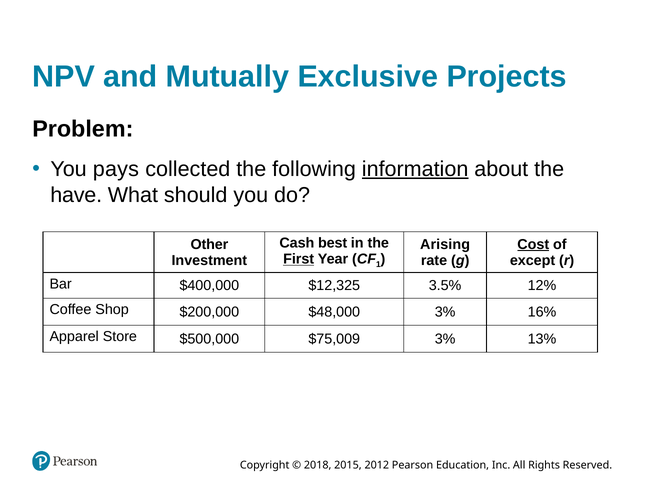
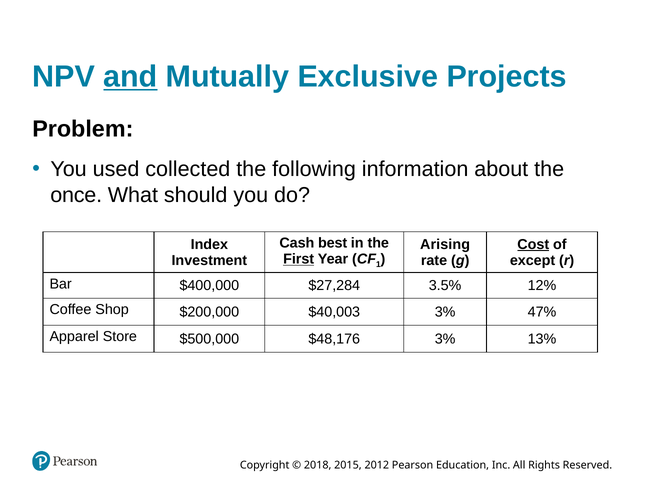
and underline: none -> present (130, 77)
pays: pays -> used (116, 169)
information underline: present -> none (415, 169)
have: have -> once (76, 195)
Other: Other -> Index (209, 244)
$12,325: $12,325 -> $27,284 (334, 285)
$48,000: $48,000 -> $40,003 (334, 312)
16%: 16% -> 47% (542, 312)
$75,009: $75,009 -> $48,176 (334, 339)
